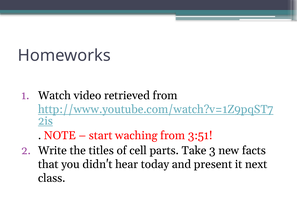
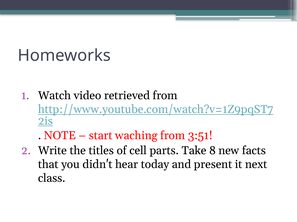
3: 3 -> 8 (212, 151)
